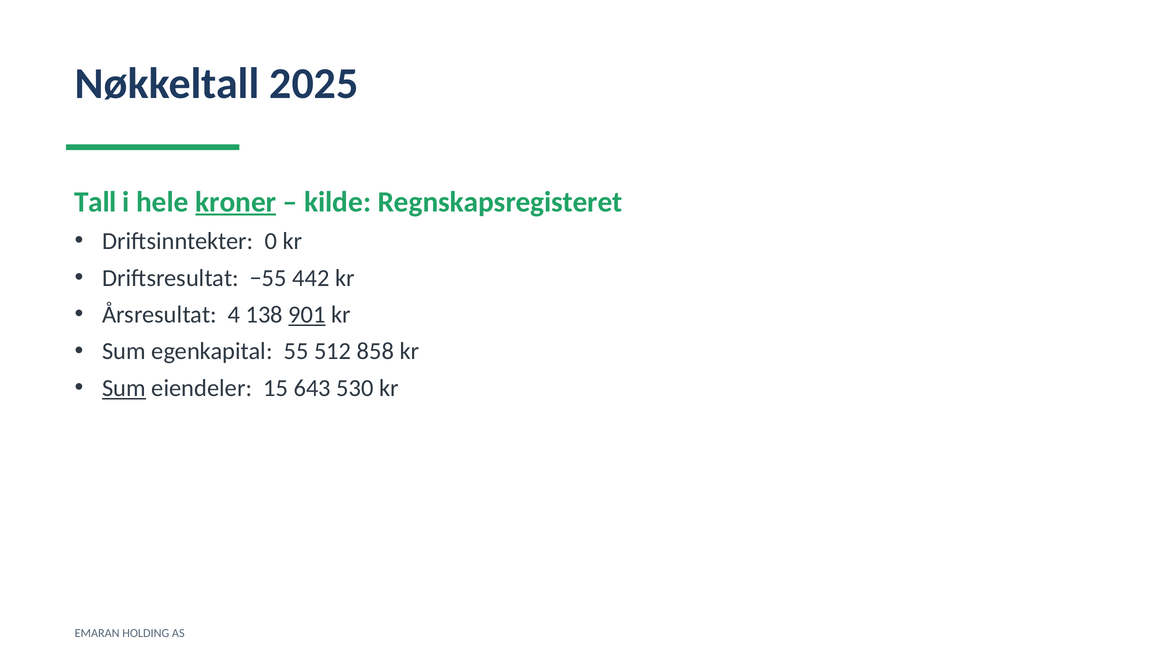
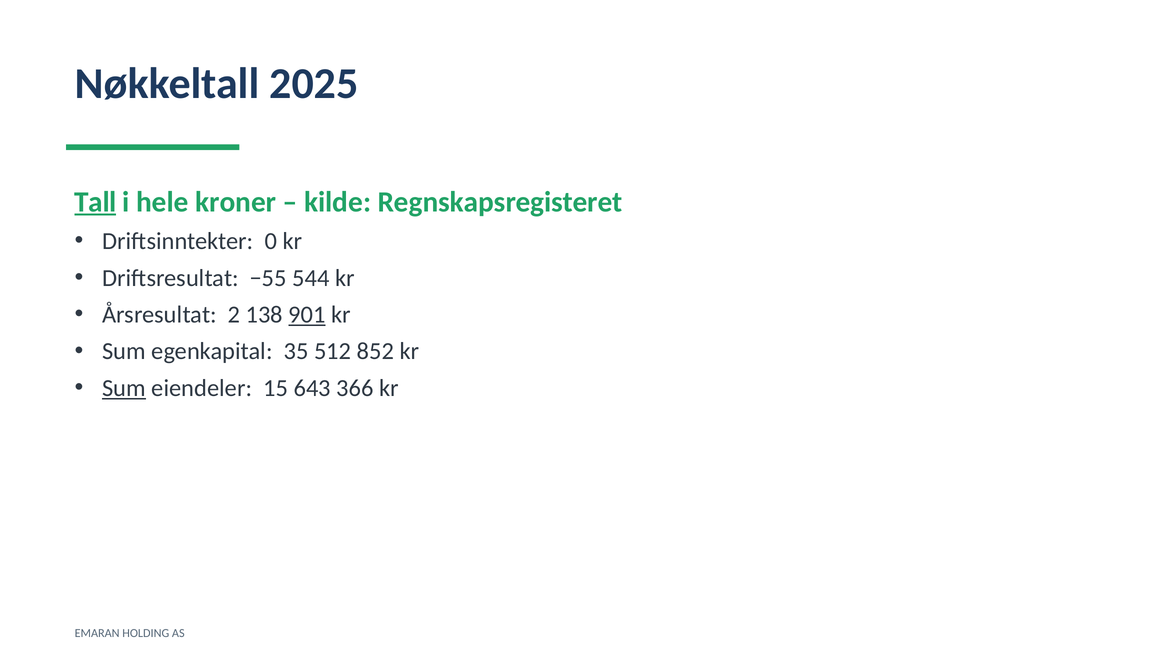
Tall underline: none -> present (95, 202)
kroner underline: present -> none (236, 202)
442: 442 -> 544 (311, 278)
4: 4 -> 2 (234, 315)
55: 55 -> 35 (296, 352)
858: 858 -> 852 (375, 352)
530: 530 -> 366 (355, 388)
